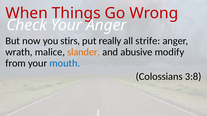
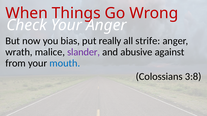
stirs: stirs -> bias (70, 41)
slander colour: orange -> purple (84, 52)
modify: modify -> against (169, 52)
